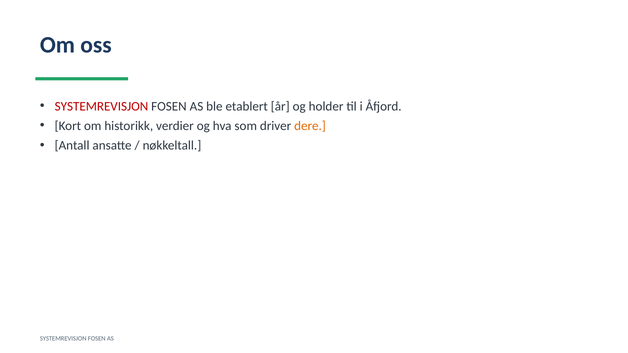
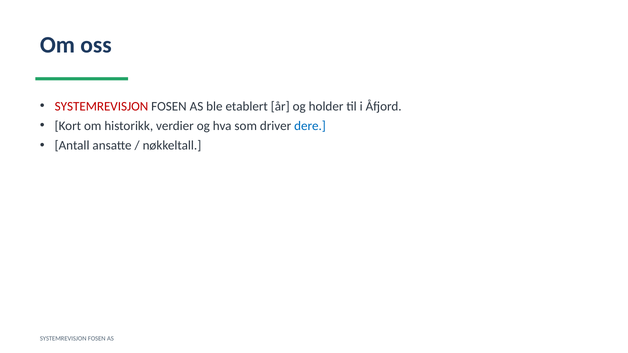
dere colour: orange -> blue (310, 126)
